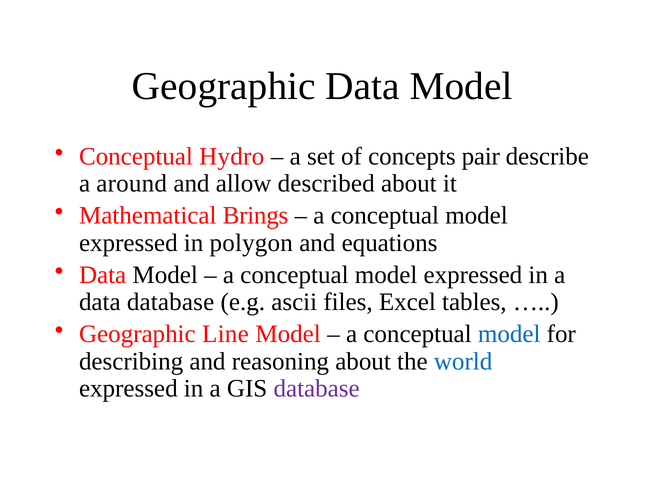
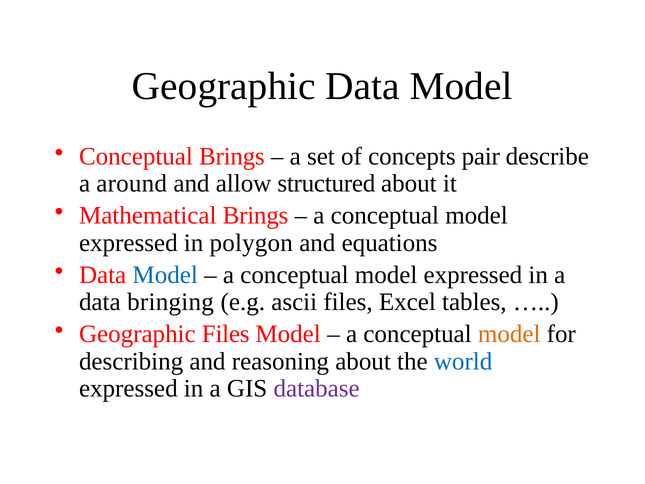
Conceptual Hydro: Hydro -> Brings (232, 156)
described: described -> structured (326, 183)
Model colour: black -> blue (165, 275)
data database: database -> bringing (171, 302)
Geographic Line: Line -> Files (226, 334)
model colour: blue -> orange (509, 334)
